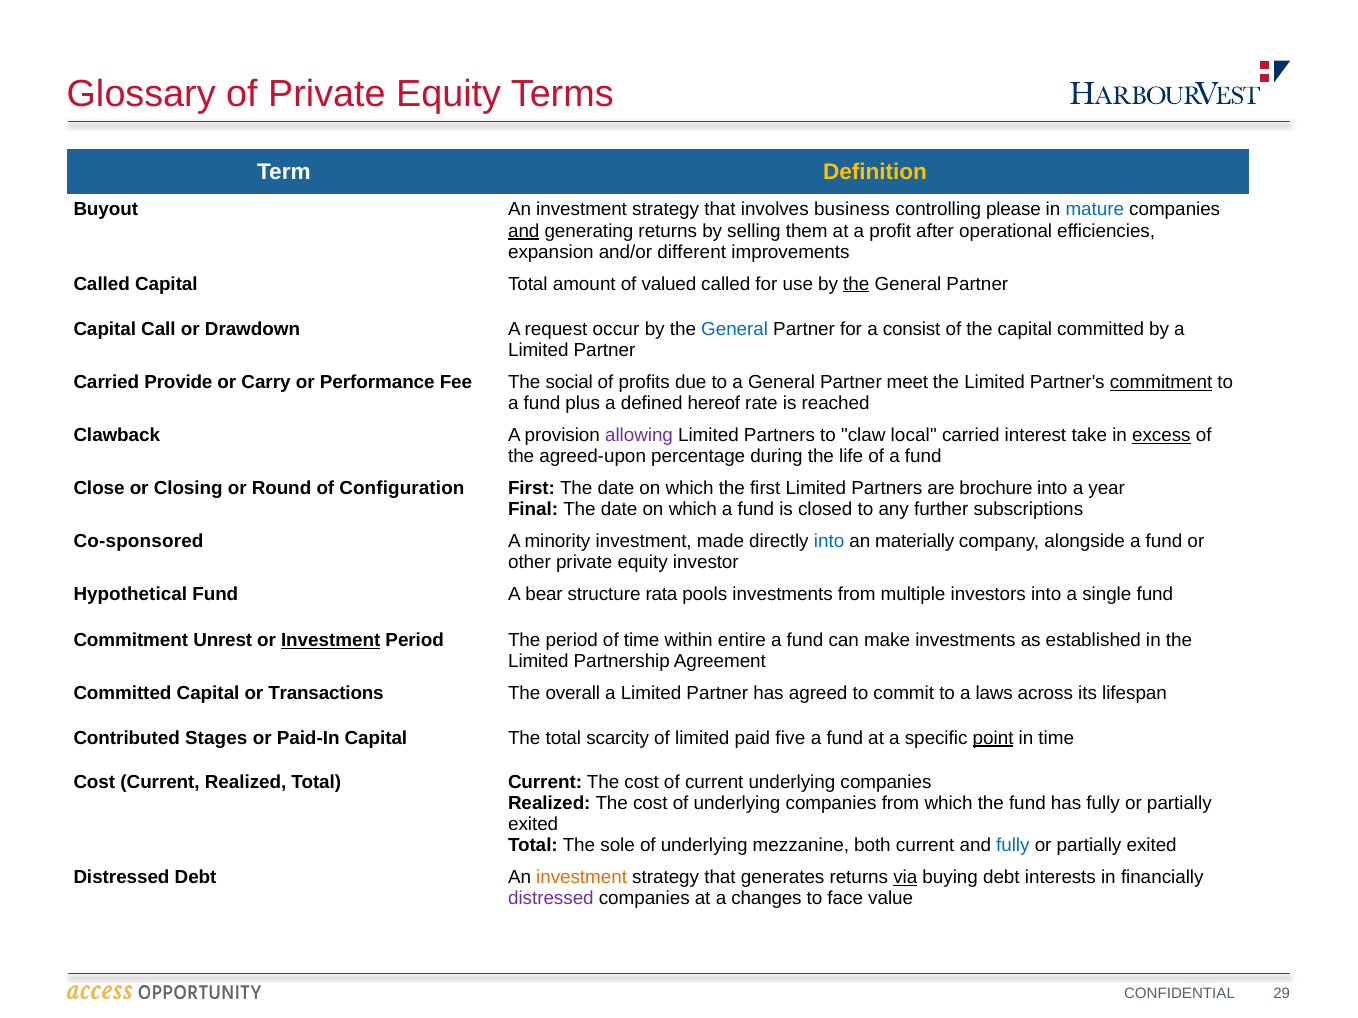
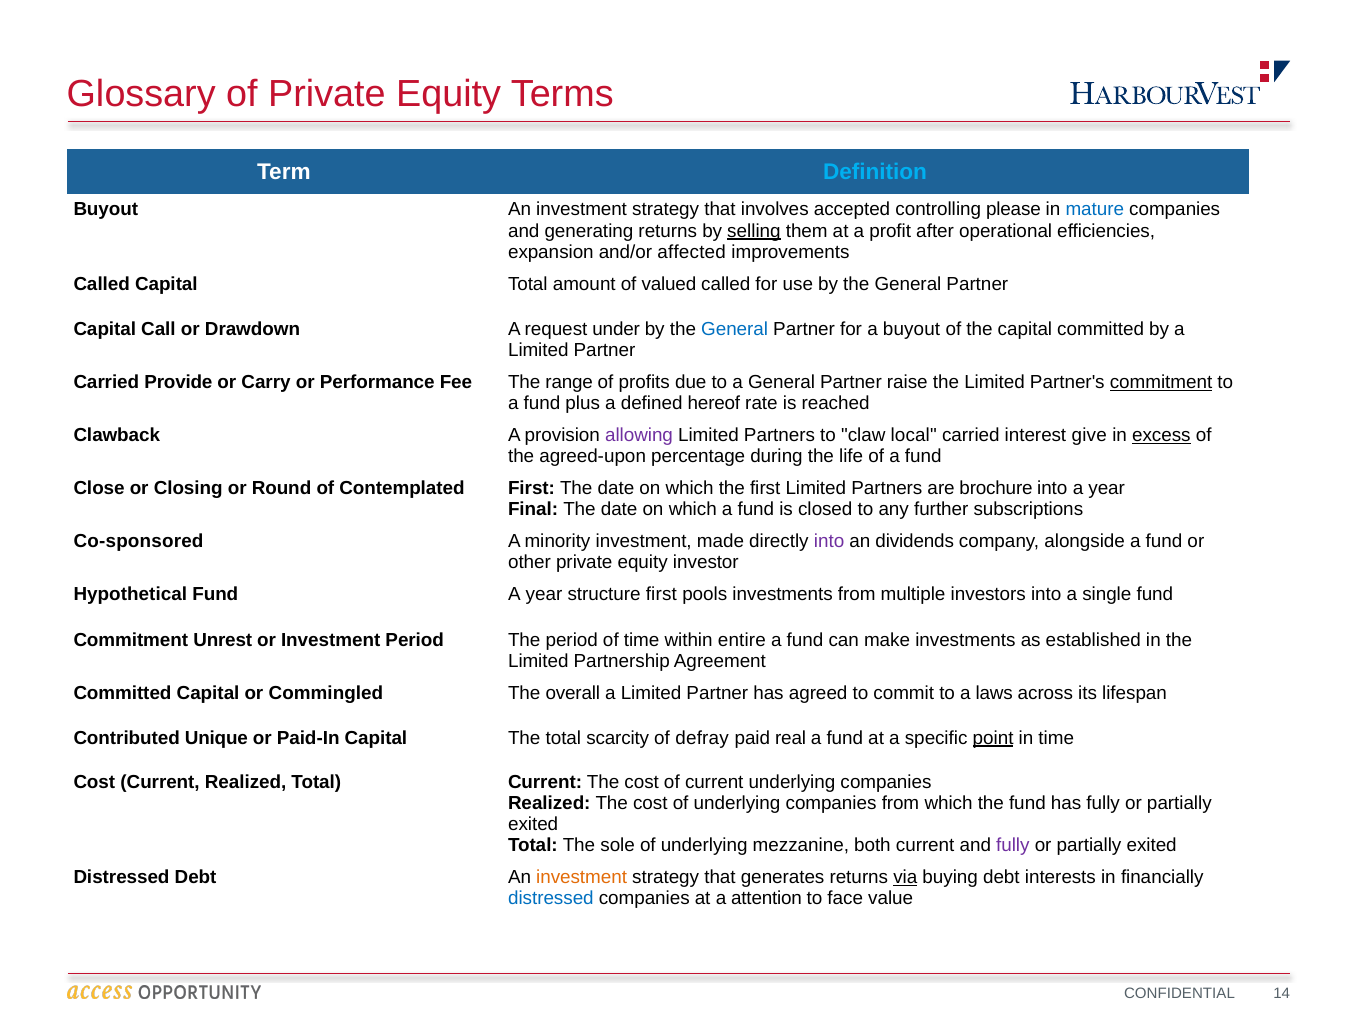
Definition colour: yellow -> light blue (875, 172)
business: business -> accepted (852, 210)
and underline: present -> none (524, 231)
selling underline: none -> present (754, 231)
different: different -> affected (692, 252)
the underline: present -> none (856, 284)
occur: occur -> under (616, 330)
a consist: consist -> buyout (912, 330)
social: social -> range (569, 383)
meet: meet -> raise (907, 383)
take: take -> give (1089, 436)
Configuration: Configuration -> Contemplated (402, 489)
into colour: blue -> purple (829, 542)
materially: materially -> dividends (915, 542)
Fund A bear: bear -> year (544, 595)
structure rata: rata -> first (661, 595)
Investment underline: present -> none (331, 641)
Transactions: Transactions -> Commingled (326, 694)
Stages: Stages -> Unique (216, 738)
of limited: limited -> defray (702, 738)
five: five -> real (791, 738)
fully colour: blue -> purple (1013, 846)
distressed colour: purple -> blue (551, 899)
changes: changes -> attention (767, 899)
29: 29 -> 14 (1282, 994)
